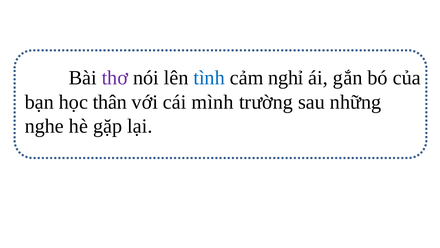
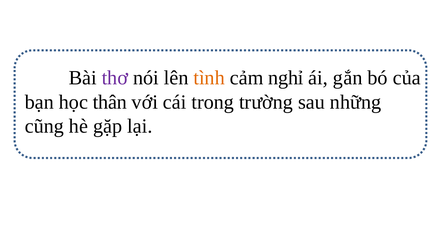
tình colour: blue -> orange (209, 78)
mình: mình -> trong (213, 102)
nghe: nghe -> cũng (44, 126)
